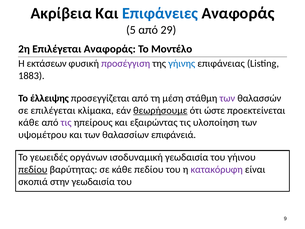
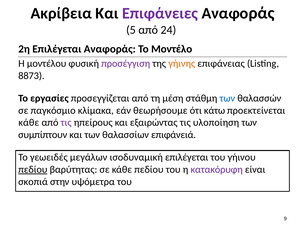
Επιφάνειες colour: blue -> purple (160, 13)
29: 29 -> 24 (168, 30)
εκτάσεων: εκτάσεων -> μοντέλου (47, 64)
γήινης colour: blue -> orange (182, 64)
1883: 1883 -> 8873 (31, 76)
έλλειψης: έλλειψης -> εργασίες (49, 98)
των colour: purple -> blue (227, 98)
σε επιλέγεται: επιλέγεται -> παγκόσμιο (53, 110)
θεωρήσουμε underline: present -> none (160, 110)
ώστε: ώστε -> κάτω (215, 110)
υψομέτρου: υψομέτρου -> συμπίπτουν (43, 135)
οργάνων: οργάνων -> μεγάλων (89, 157)
ισοδυναμική γεωδαισία: γεωδαισία -> επιλέγεται (187, 157)
στην γεωδαισία: γεωδαισία -> υψόμετρα (93, 181)
